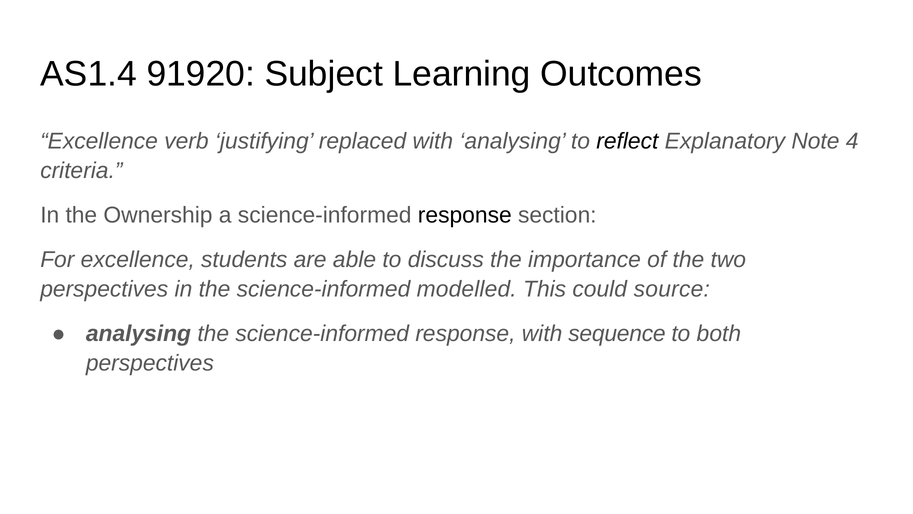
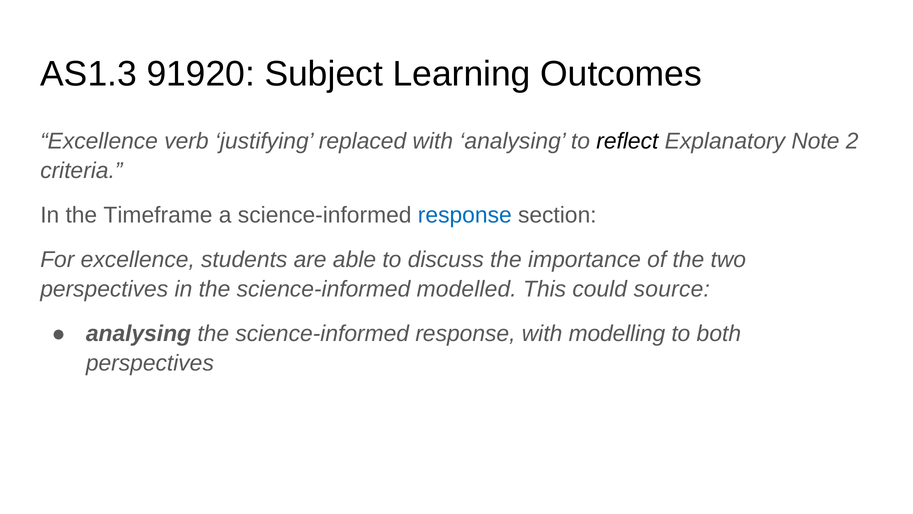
AS1.4: AS1.4 -> AS1.3 (89, 74)
4: 4 -> 2 (852, 141)
Ownership: Ownership -> Timeframe (158, 215)
response colour: black -> blue (465, 215)
sequence: sequence -> modelling (617, 334)
